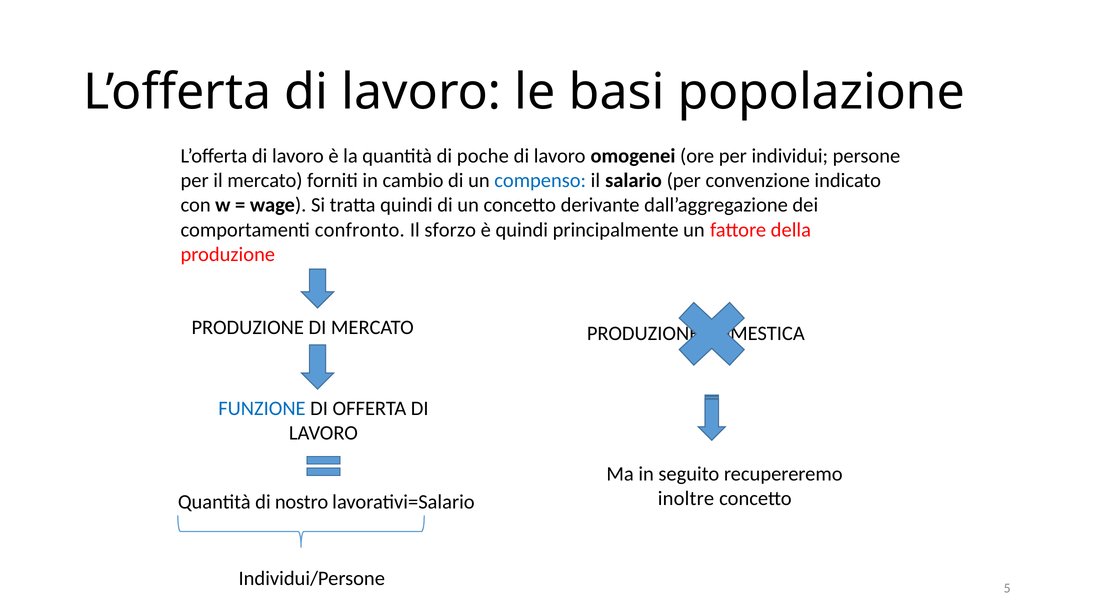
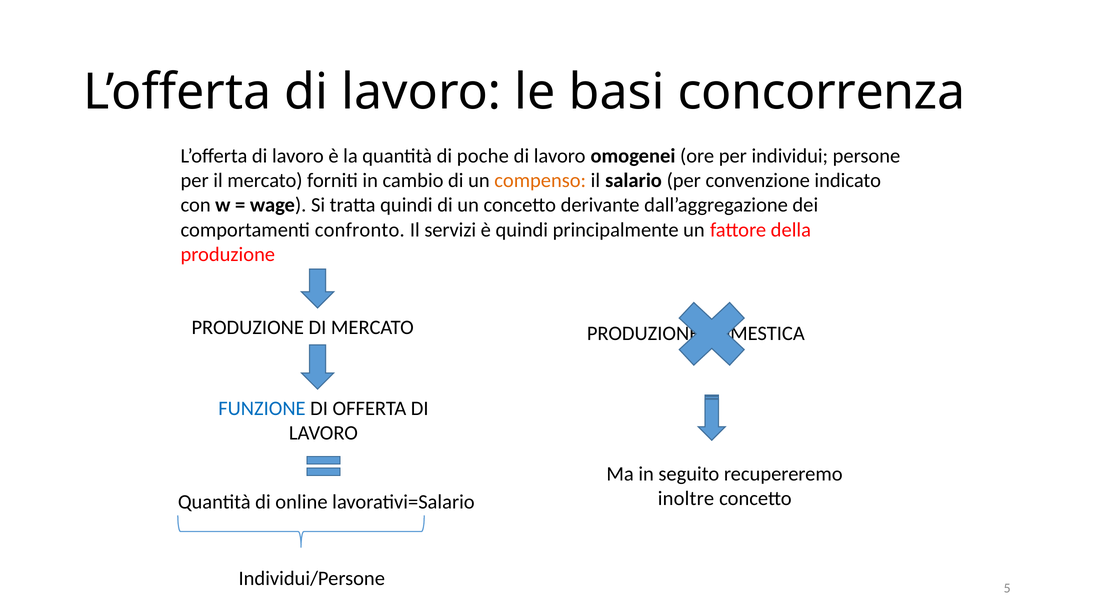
popolazione: popolazione -> concorrenza (821, 92)
compenso colour: blue -> orange (540, 180)
sforzo: sforzo -> servizi (450, 230)
nostro: nostro -> online (301, 501)
